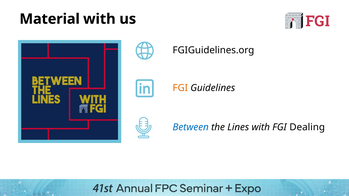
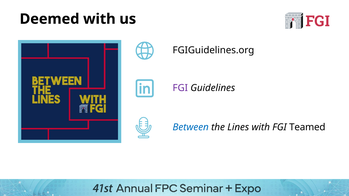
Material: Material -> Deemed (50, 19)
FGI colour: orange -> purple (180, 88)
Dealing: Dealing -> Teamed (307, 127)
